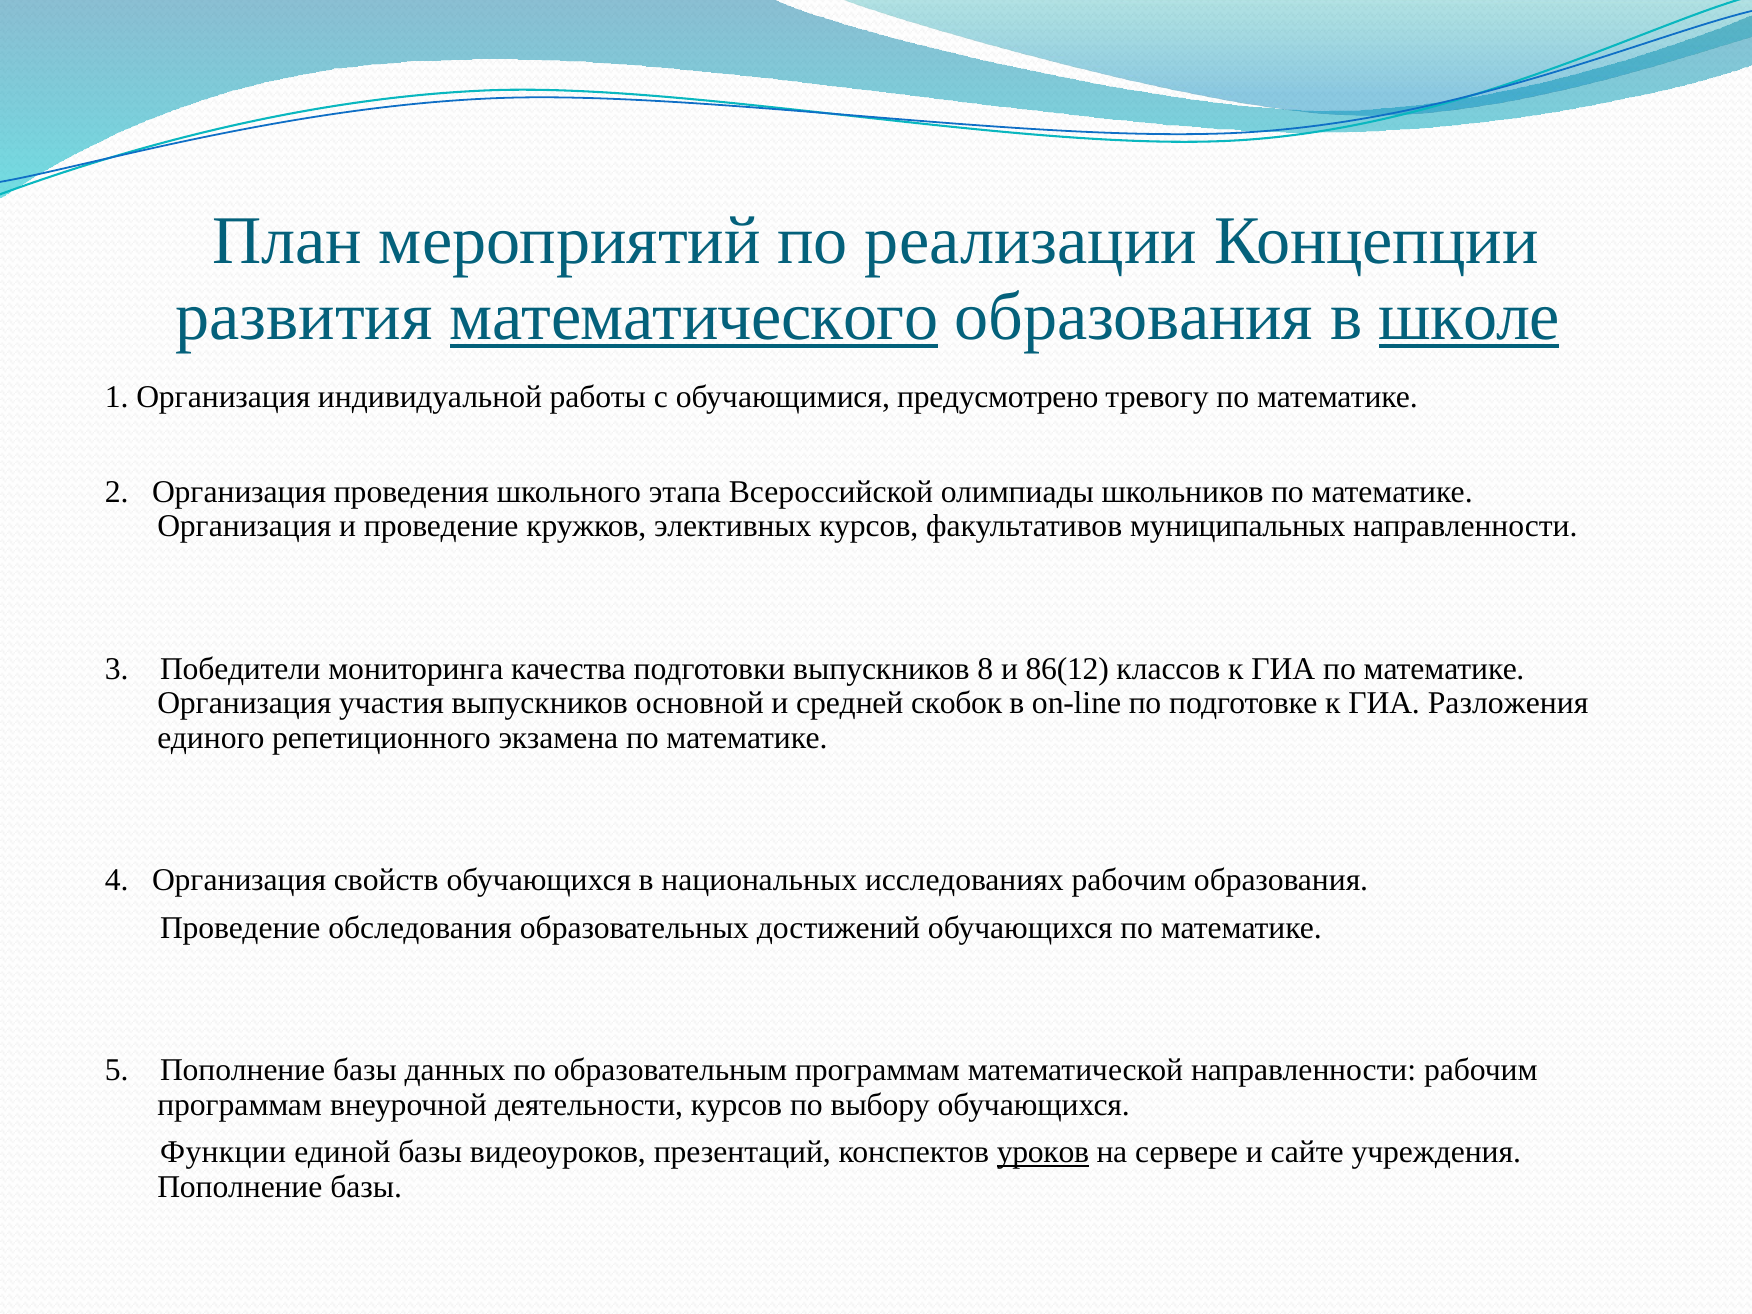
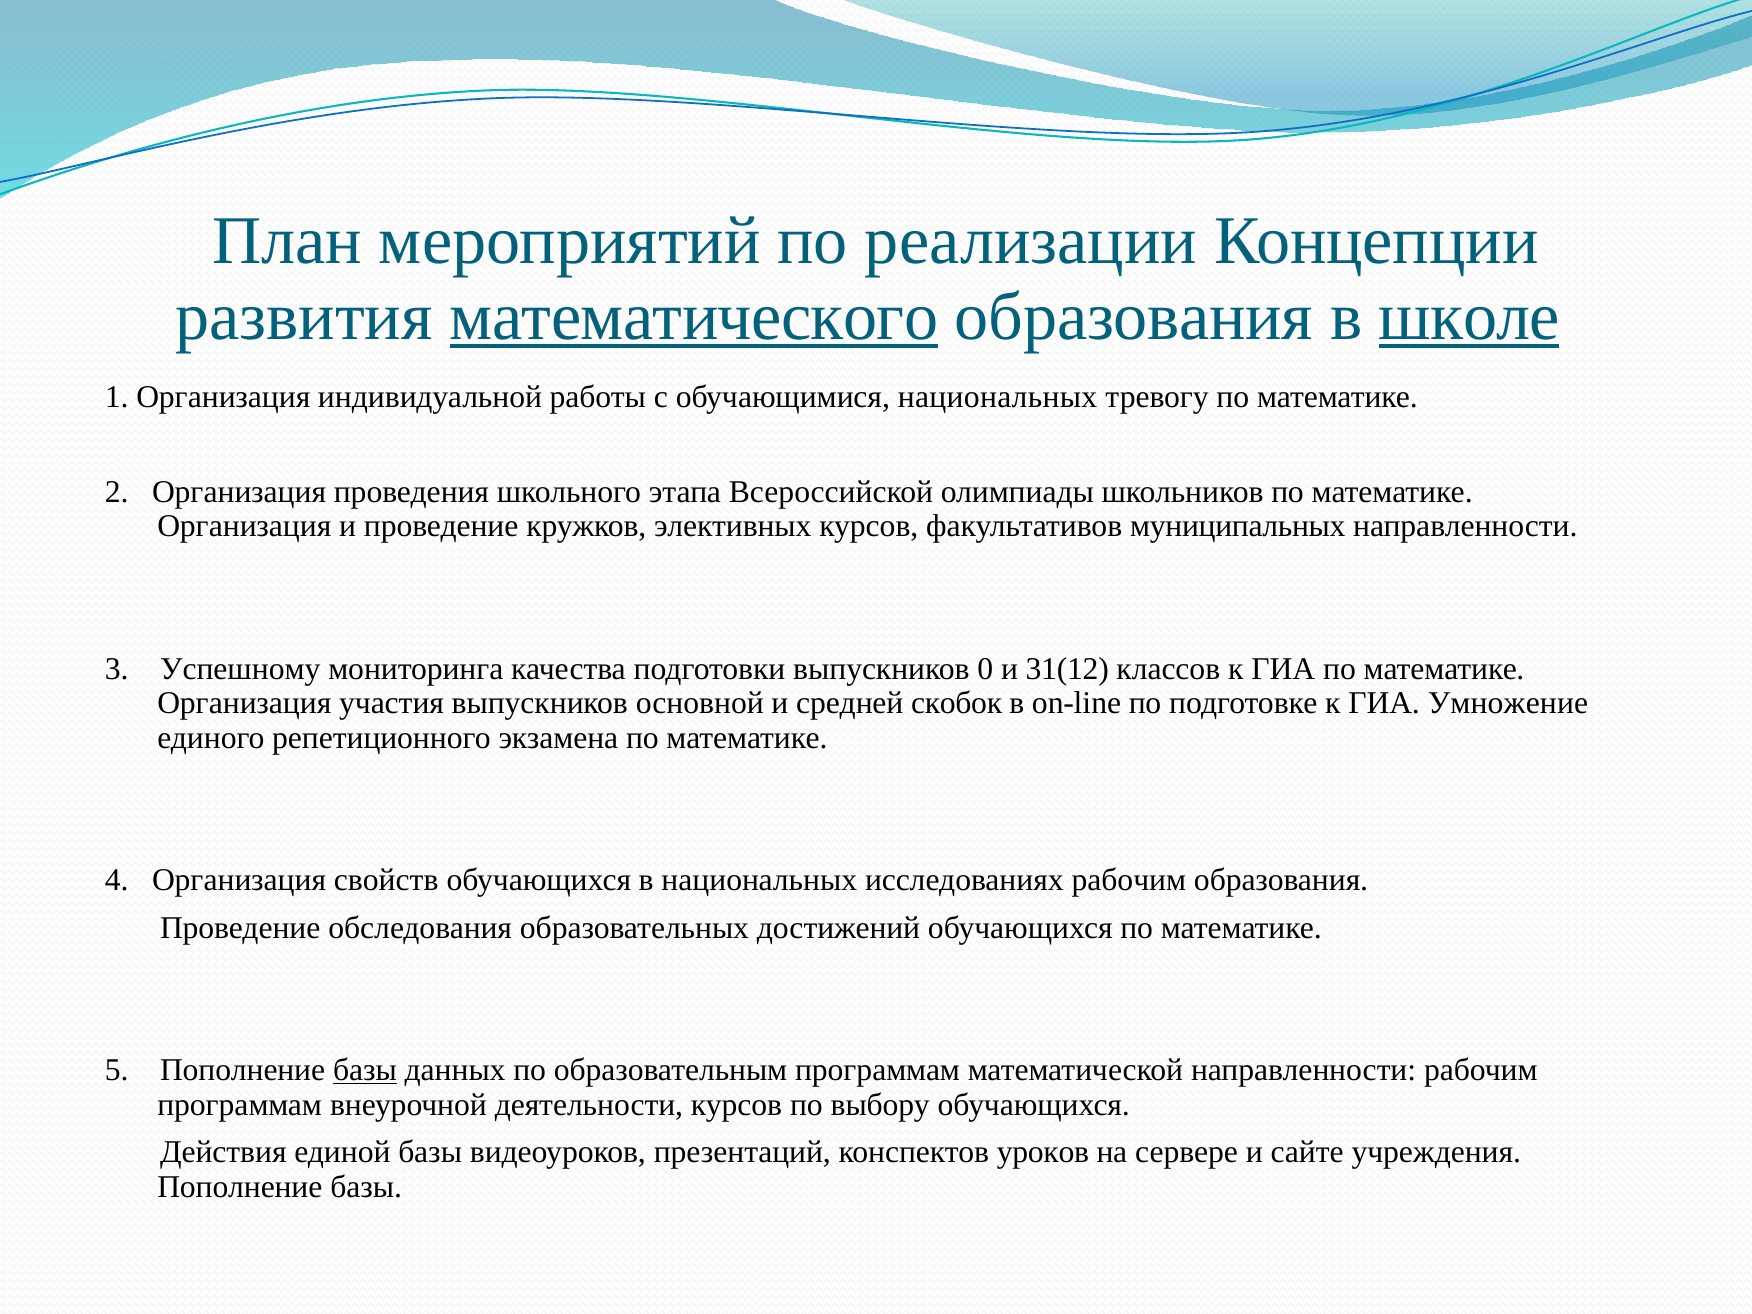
обучающимися предусмотрено: предусмотрено -> национальных (998, 397)
Победители: Победители -> Успешному (240, 669)
8: 8 -> 0 (985, 669)
86(12: 86(12 -> 31(12 (1067, 669)
Разложения: Разложения -> Умножение (1508, 703)
базы underline: none -> present (365, 1070)
Функции: Функции -> Действия (223, 1152)
уроков underline: present -> none (1043, 1152)
